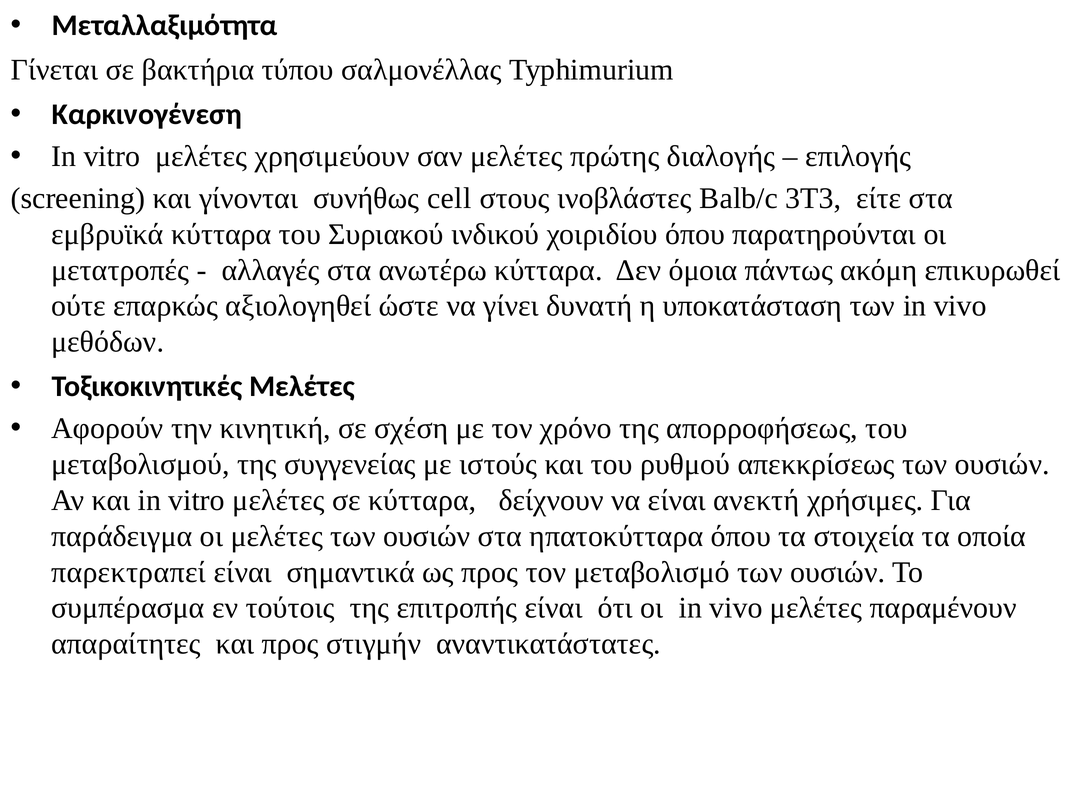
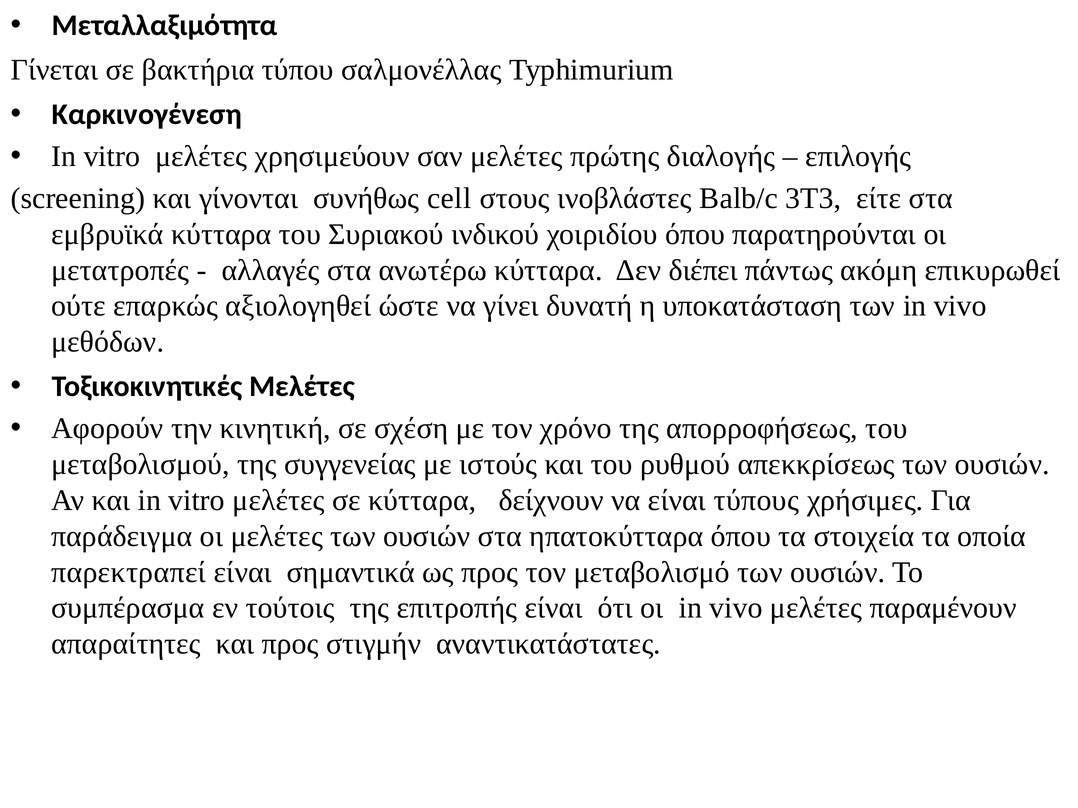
όμοια: όμοια -> διέπει (703, 270)
ανεκτή: ανεκτή -> τύπους (756, 501)
